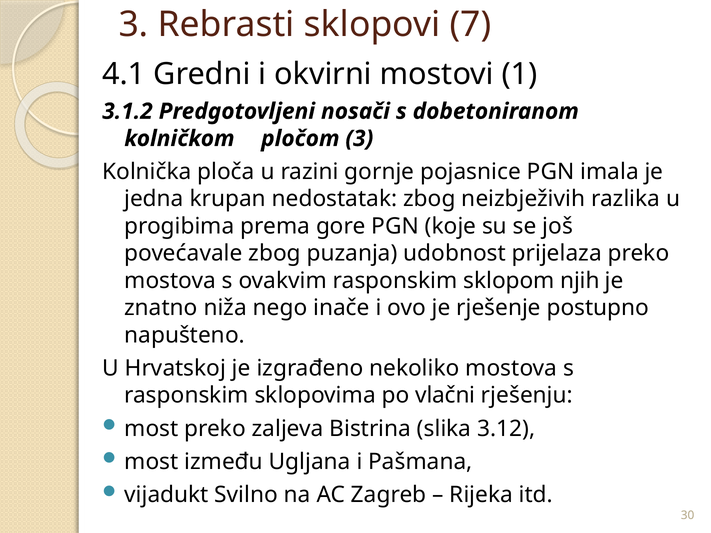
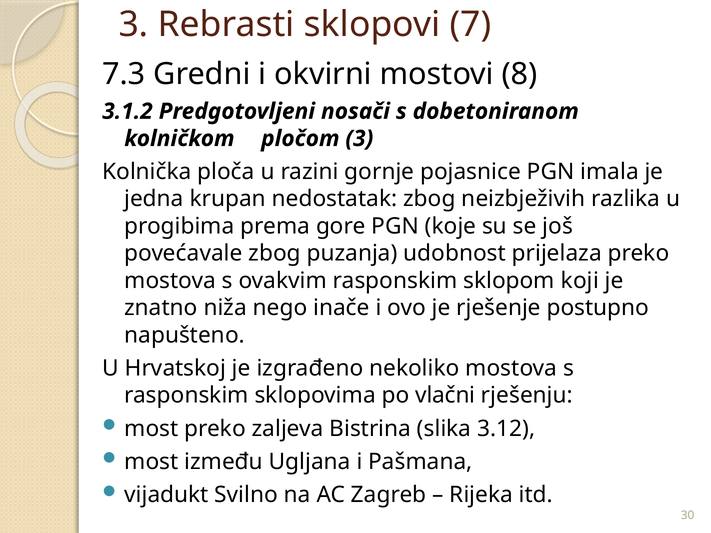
4.1: 4.1 -> 7.3 (124, 74)
1: 1 -> 8 (520, 74)
njih: njih -> koji (580, 281)
